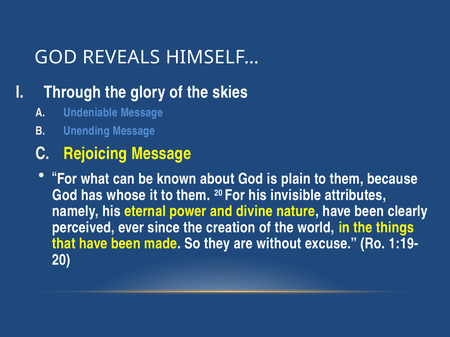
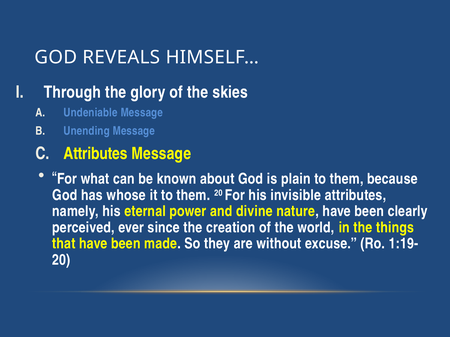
Rejoicing: Rejoicing -> Attributes (95, 154)
